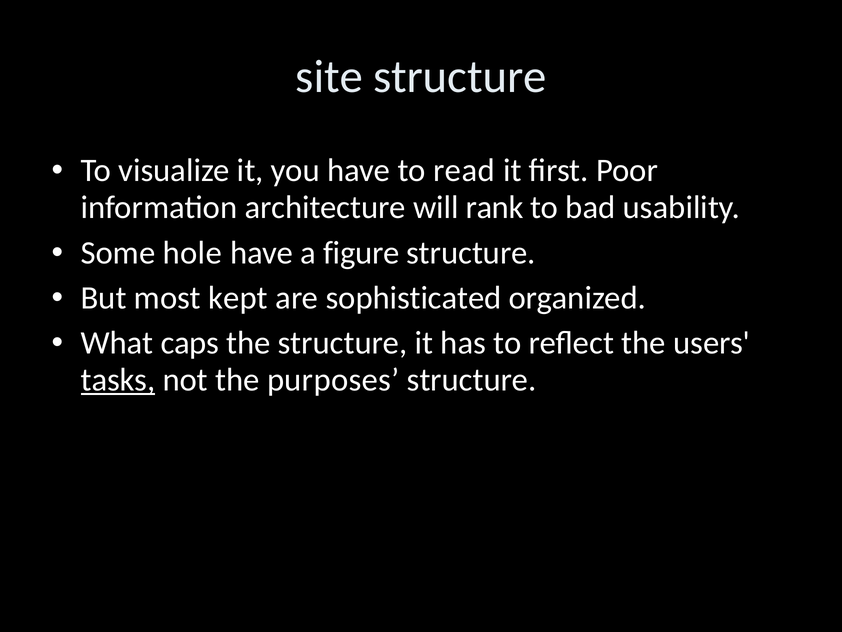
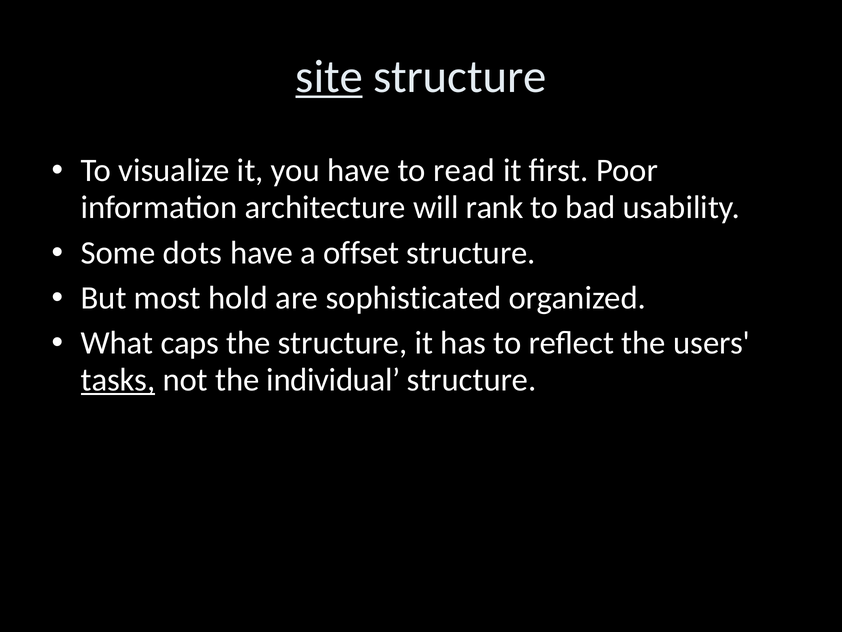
site underline: none -> present (329, 77)
hole: hole -> dots (192, 252)
figure: figure -> offset (361, 252)
kept: kept -> hold (238, 298)
purposes: purposes -> individual (333, 380)
